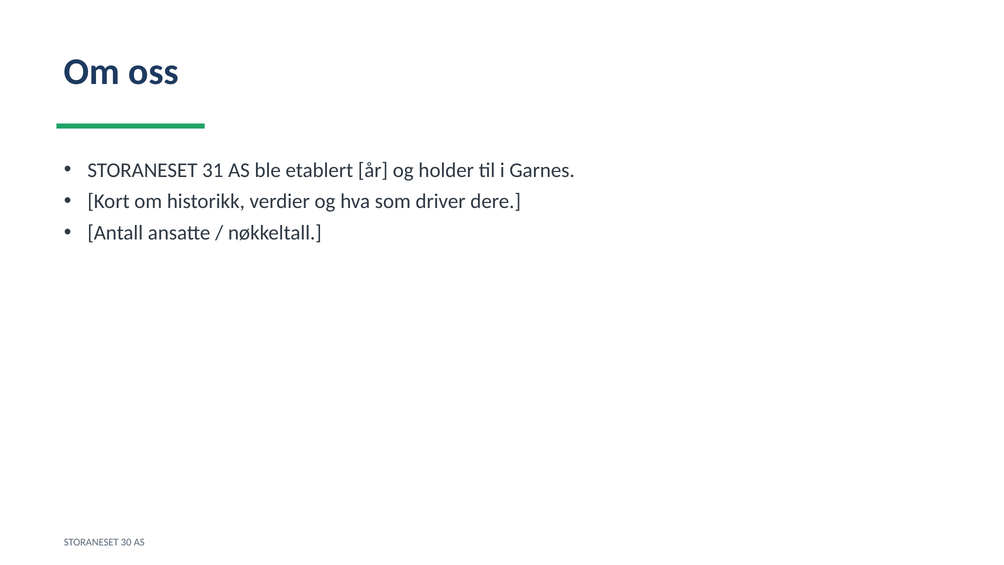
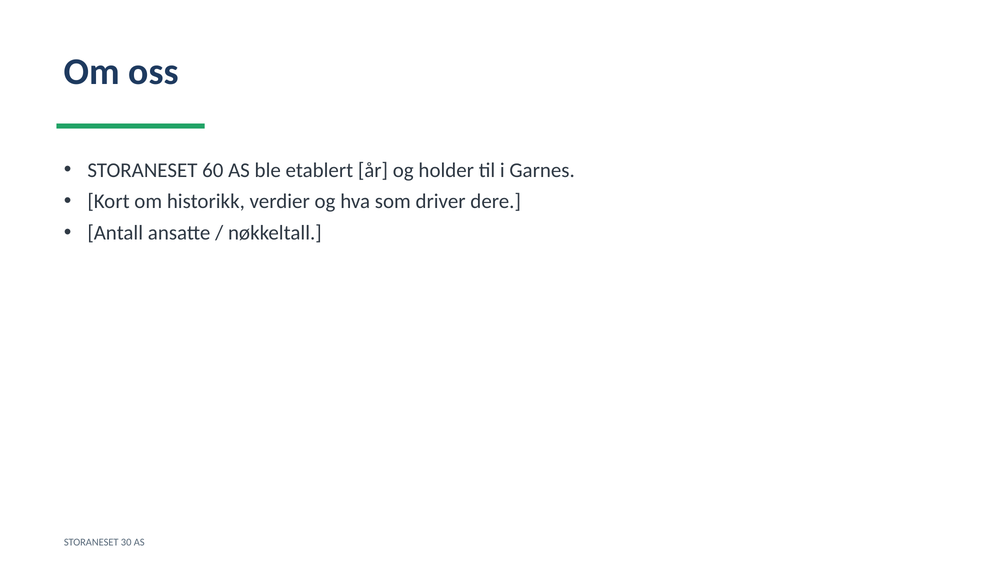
31: 31 -> 60 (213, 170)
